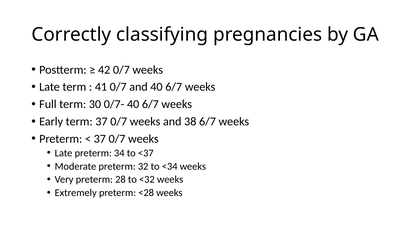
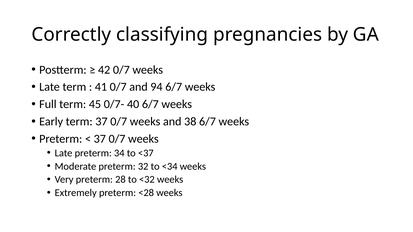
and 40: 40 -> 94 (156, 87)
30: 30 -> 45 (95, 104)
